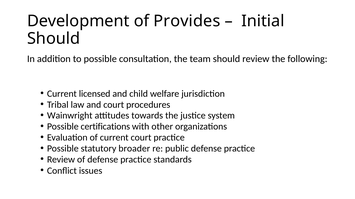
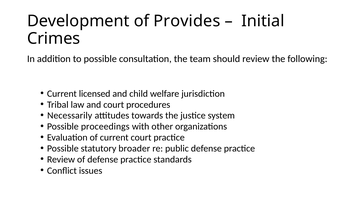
Should: Should -> Crimes (54, 39)
Wainwright: Wainwright -> Necessarily (70, 116)
certifications: certifications -> proceedings (105, 127)
